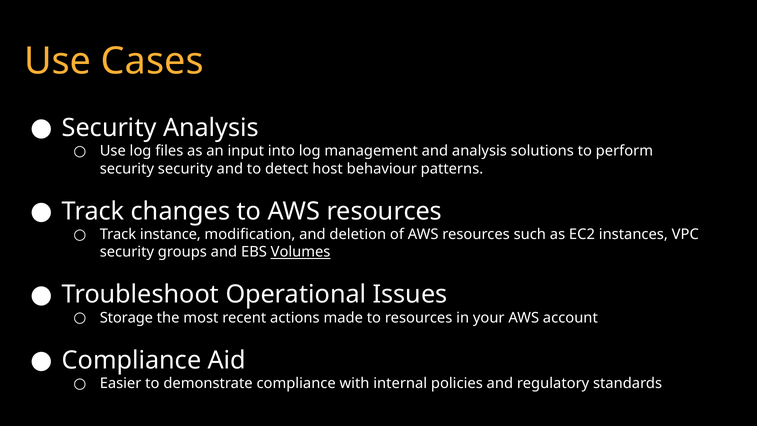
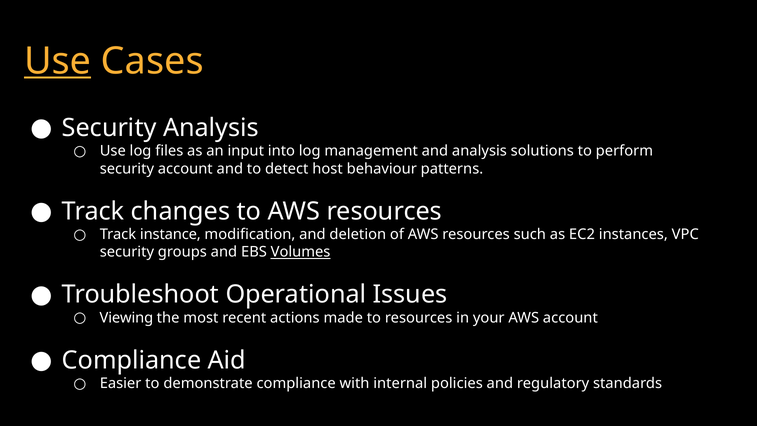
Use underline: none -> present (58, 61)
security security: security -> account (185, 169)
Storage: Storage -> Viewing (126, 318)
